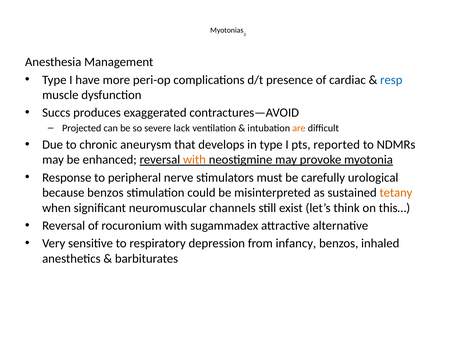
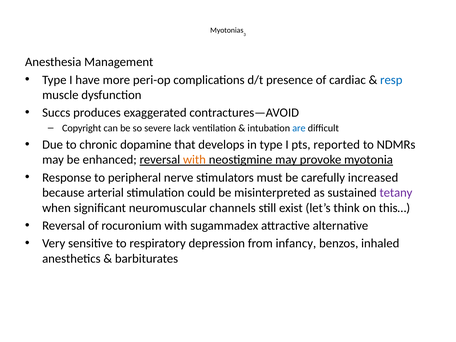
Projected: Projected -> Copyright (82, 128)
are colour: orange -> blue (299, 128)
aneurysm: aneurysm -> dopamine (146, 145)
urological: urological -> increased (373, 177)
because benzos: benzos -> arterial (105, 193)
tetany colour: orange -> purple (396, 193)
